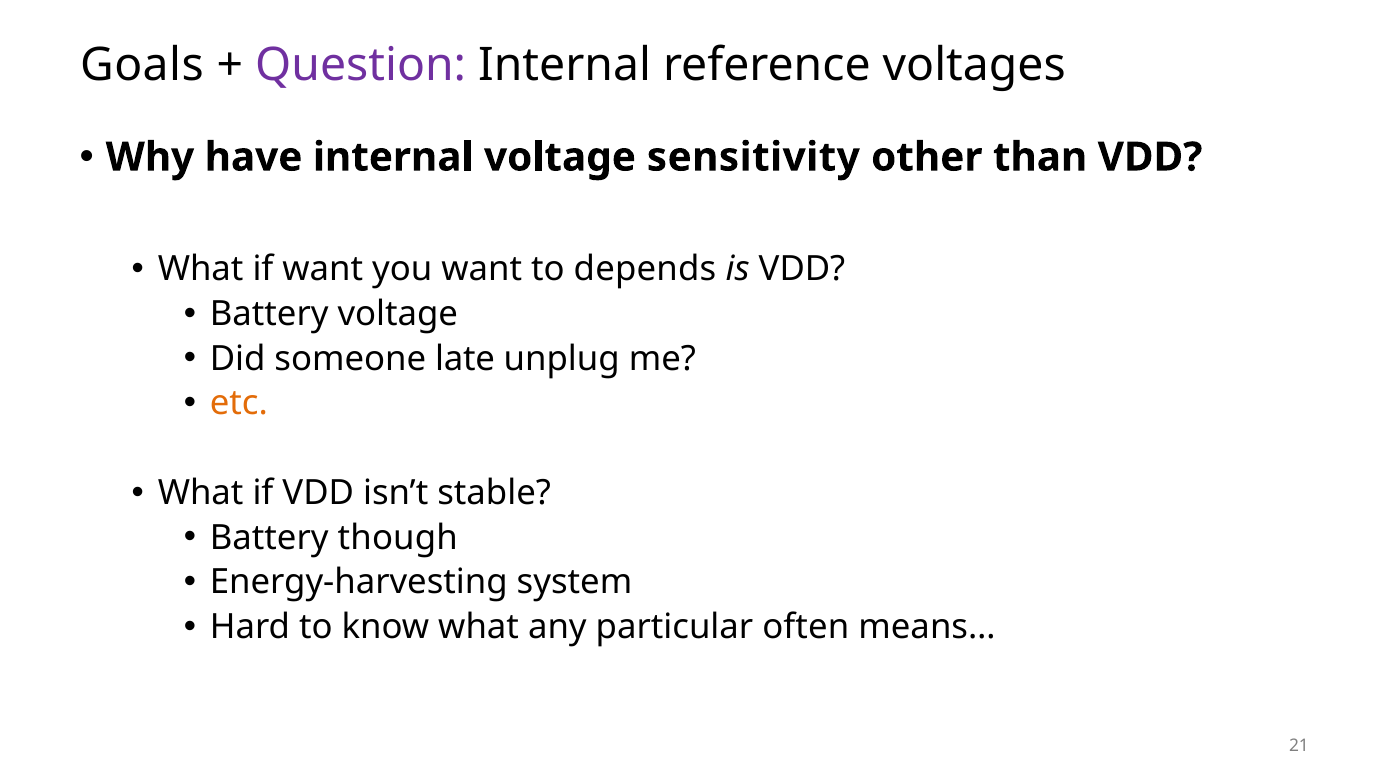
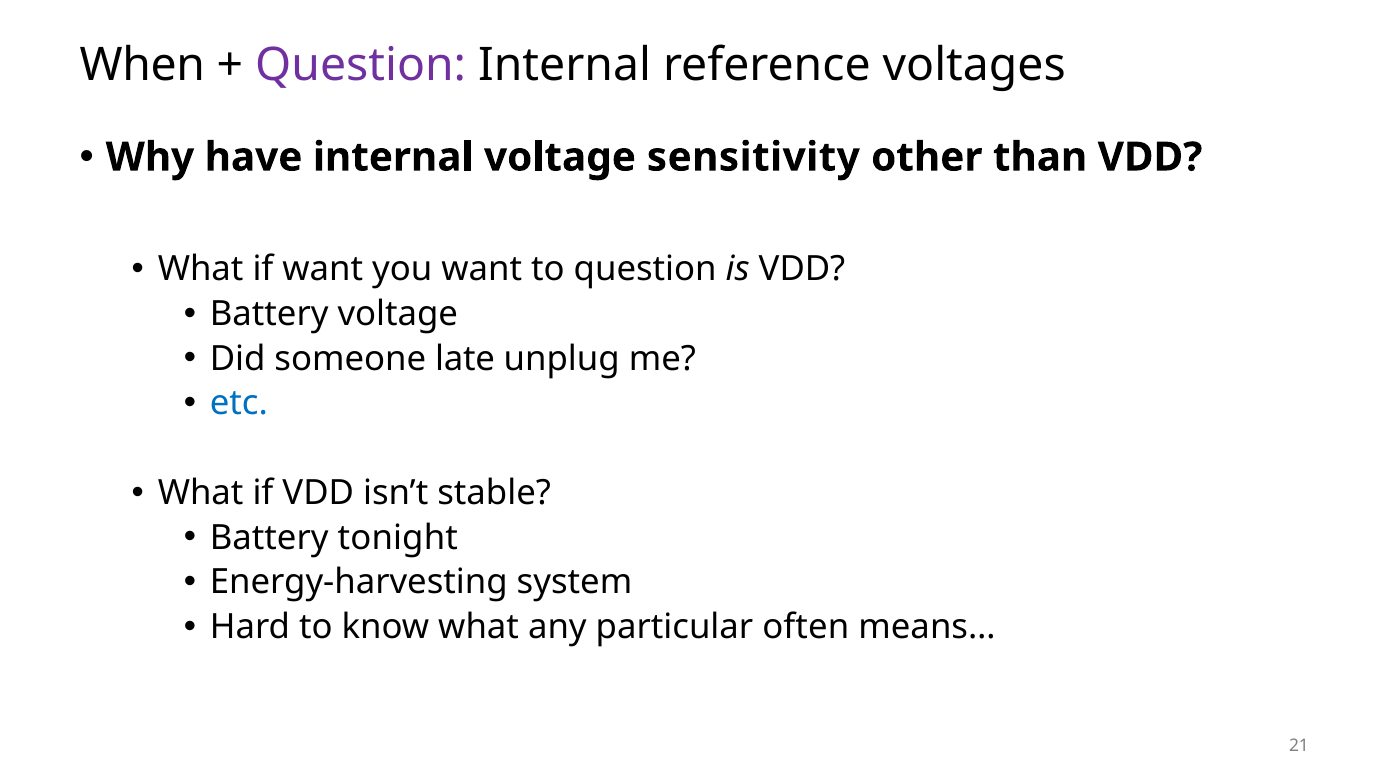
Goals: Goals -> When (142, 65)
to depends: depends -> question (645, 269)
etc colour: orange -> blue (239, 403)
though: though -> tonight (398, 537)
